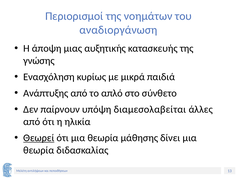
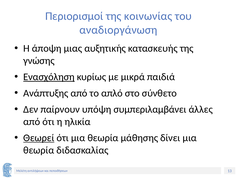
νοημάτων: νοημάτων -> κοινωνίας (148, 16)
Ενασχόληση underline: none -> present (49, 77)
διαμεσολαβείται: διαμεσολαβείται -> συμπεριλαμβάνει (150, 109)
